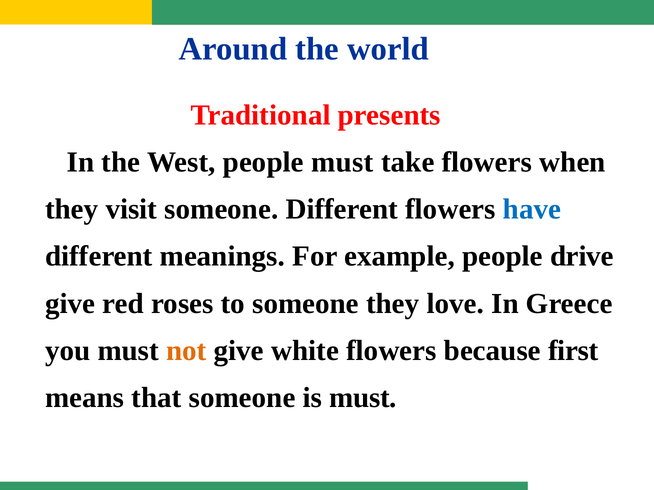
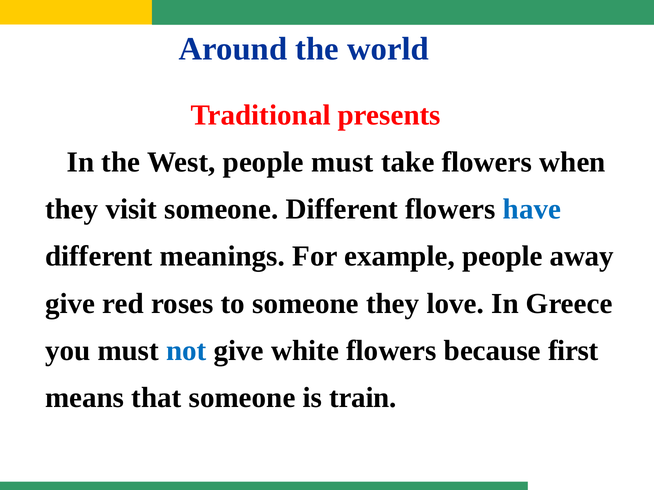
drive: drive -> away (582, 257)
not colour: orange -> blue (186, 351)
is must: must -> train (363, 398)
